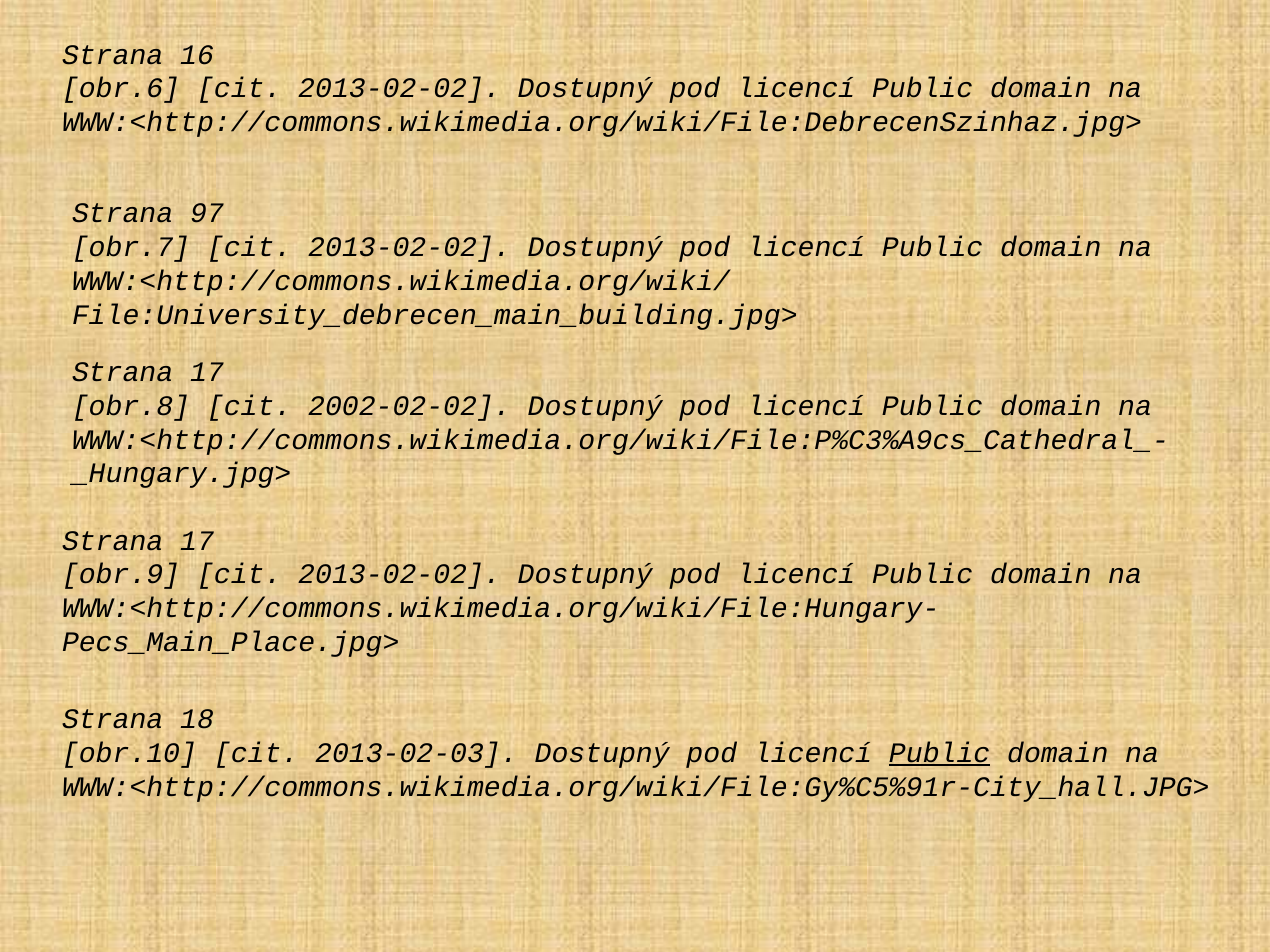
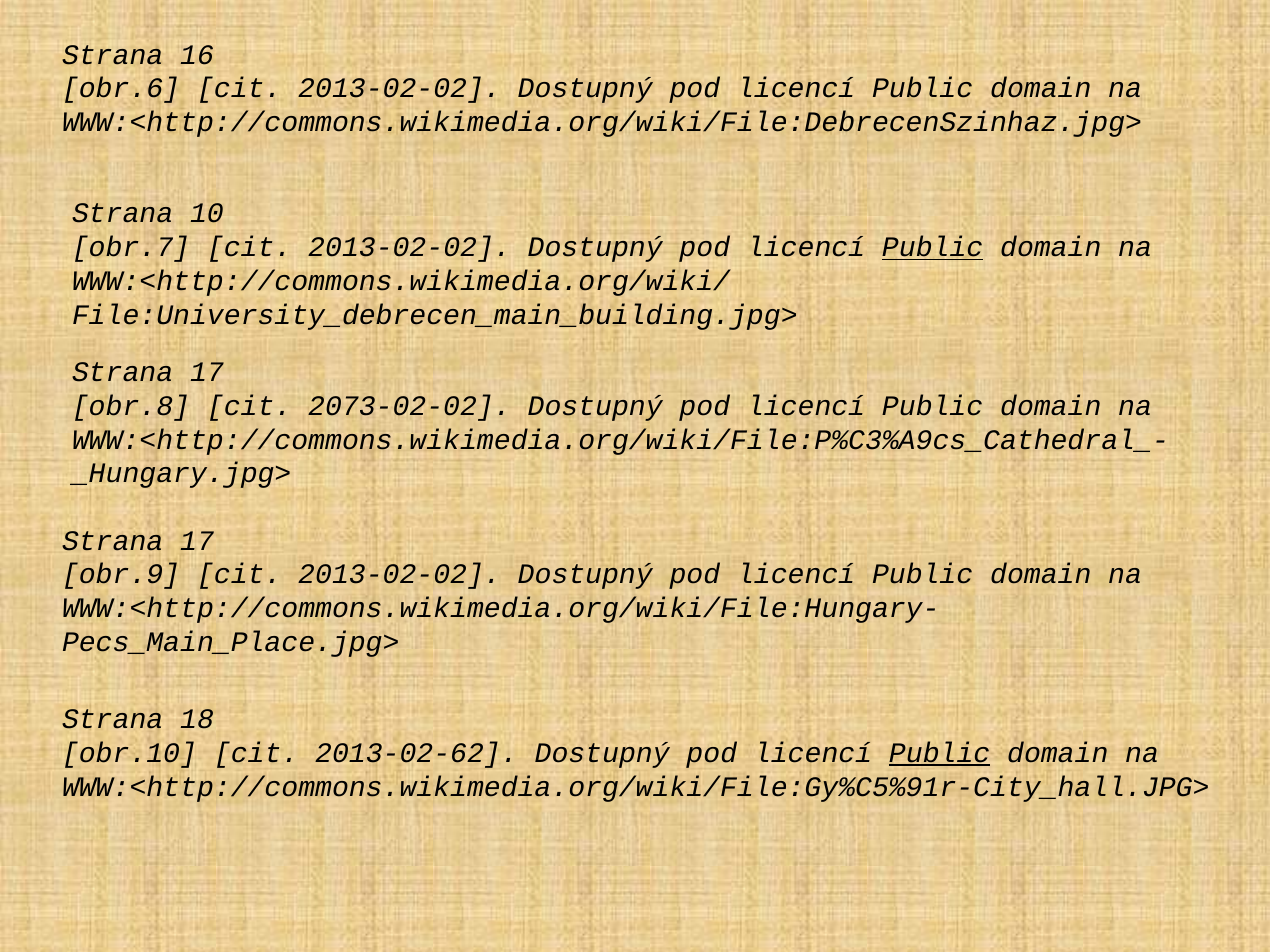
97: 97 -> 10 (207, 214)
Public underline: none -> present (933, 247)
2002-02-02: 2002-02-02 -> 2073-02-02 (409, 406)
2013-02-03: 2013-02-03 -> 2013-02-62 (416, 754)
